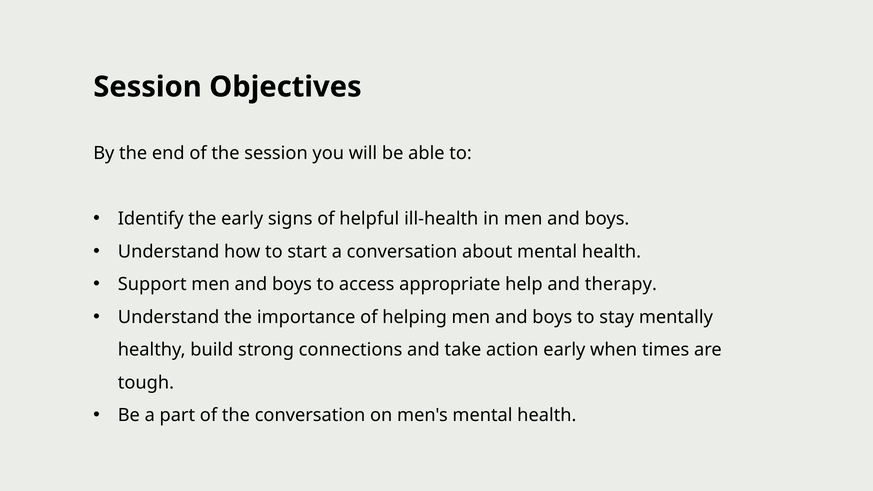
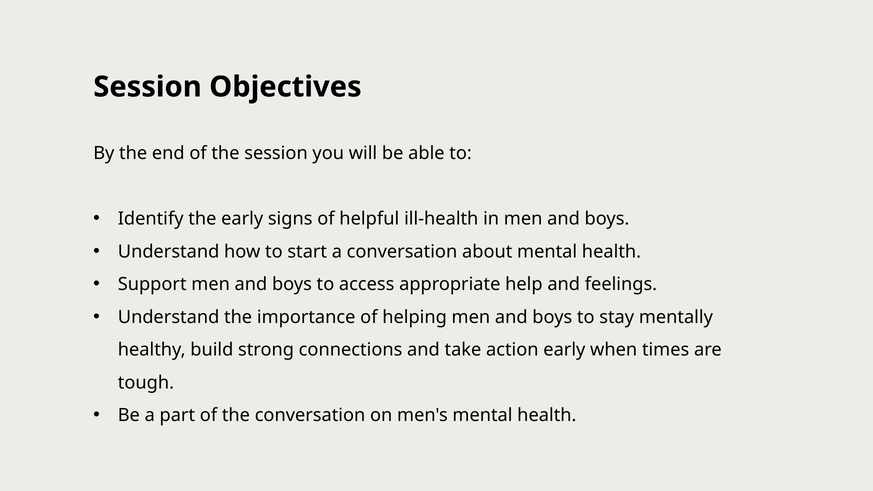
therapy: therapy -> feelings (621, 284)
